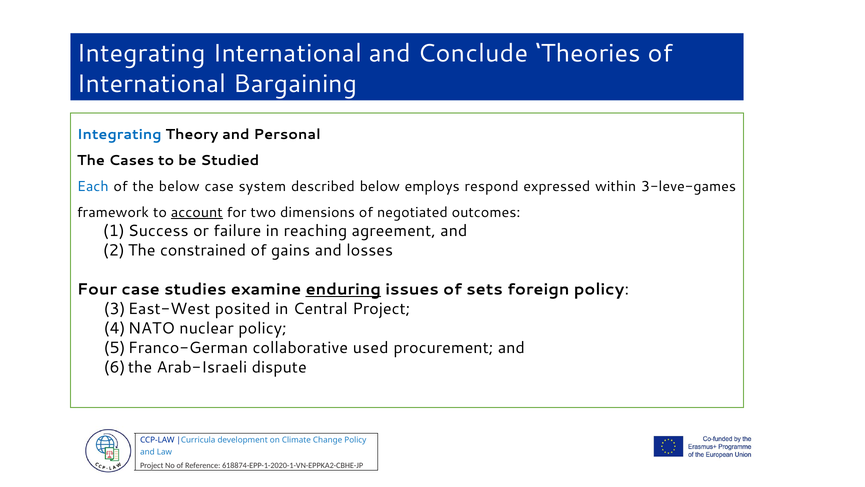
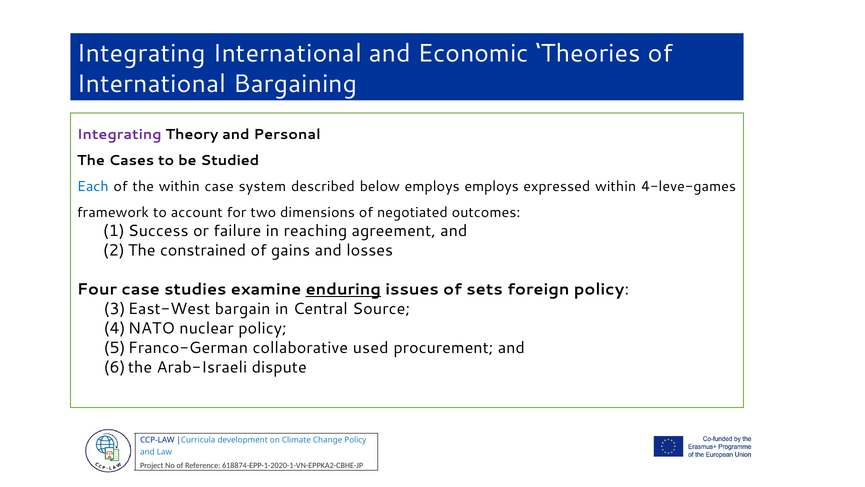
Conclude: Conclude -> Economic (473, 53)
Integrating colour: blue -> purple (119, 134)
the below: below -> within (179, 186)
employs respond: respond -> employs (492, 186)
3-leve-games: 3-leve-games -> 4-leve-games (688, 186)
account underline: present -> none (197, 212)
posited: posited -> bargain (243, 309)
Central Project: Project -> Source (381, 309)
